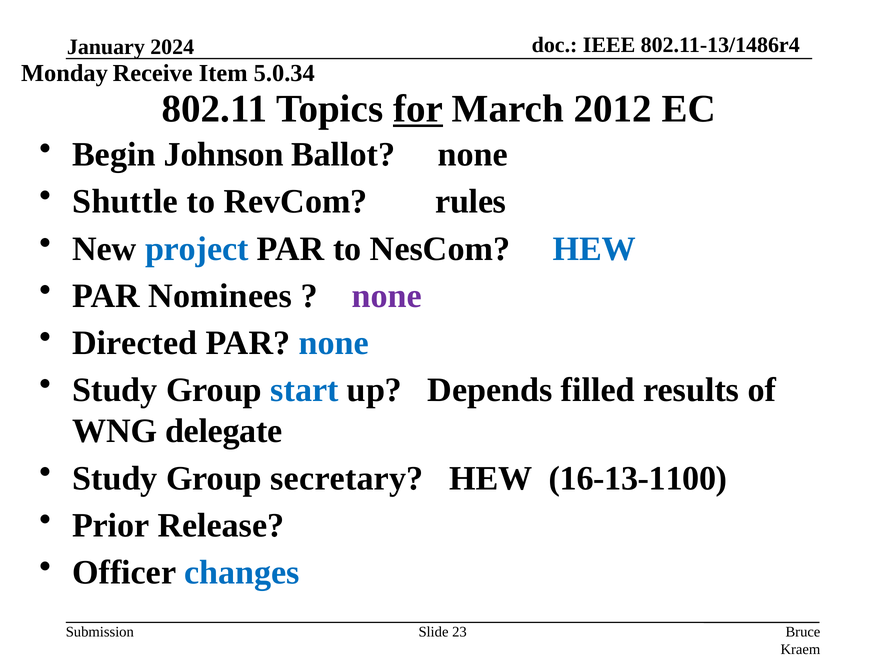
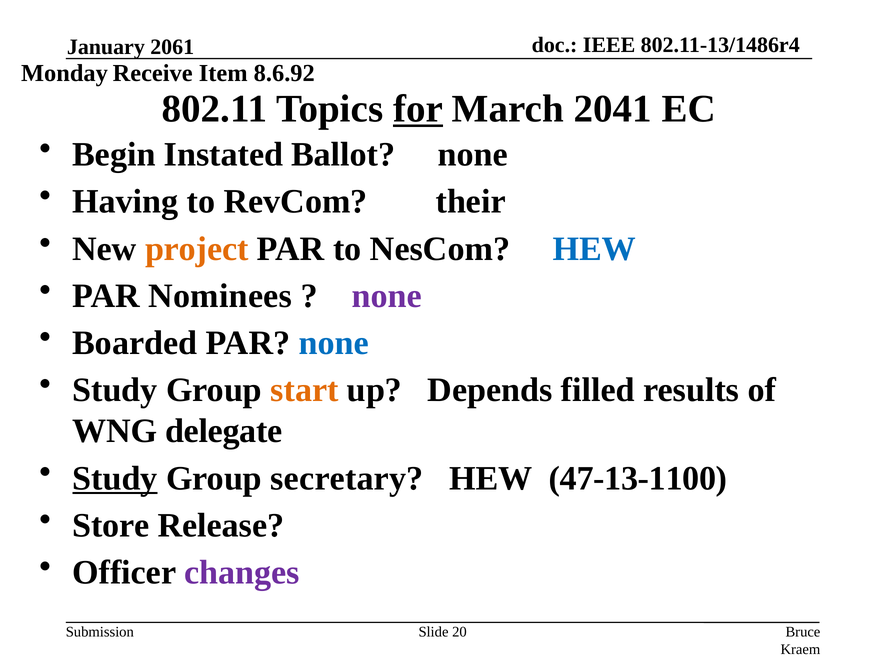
2024: 2024 -> 2061 (172, 47)
5.0.34: 5.0.34 -> 8.6.92 (284, 73)
2012: 2012 -> 2041 (613, 109)
Johnson: Johnson -> Instated (224, 154)
Shuttle: Shuttle -> Having (125, 201)
rules: rules -> their (471, 201)
project colour: blue -> orange (197, 249)
Directed: Directed -> Boarded (135, 343)
start colour: blue -> orange (304, 390)
Study underline: none -> present (115, 478)
16-13-1100: 16-13-1100 -> 47-13-1100 (638, 478)
Prior: Prior -> Store (111, 525)
changes colour: blue -> purple (242, 572)
23: 23 -> 20 (459, 632)
